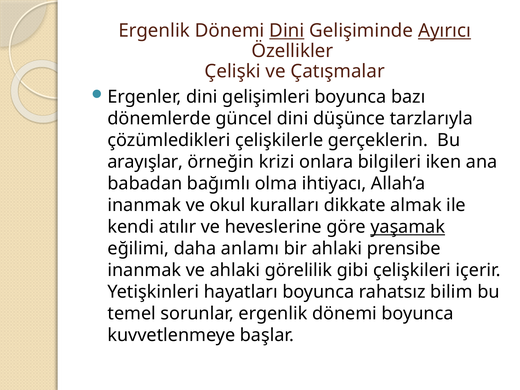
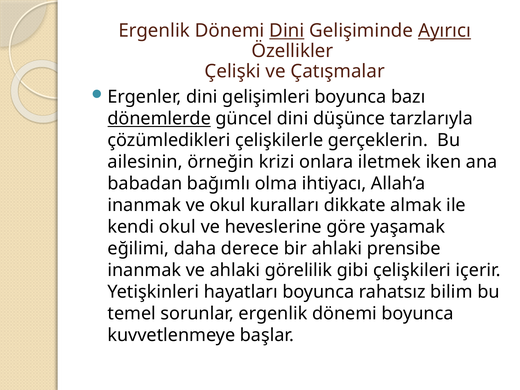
dönemlerde underline: none -> present (159, 119)
arayışlar: arayışlar -> ailesinin (145, 162)
bilgileri: bilgileri -> iletmek (389, 162)
kendi atılır: atılır -> okul (177, 227)
yaşamak underline: present -> none (408, 227)
anlamı: anlamı -> derece (250, 249)
